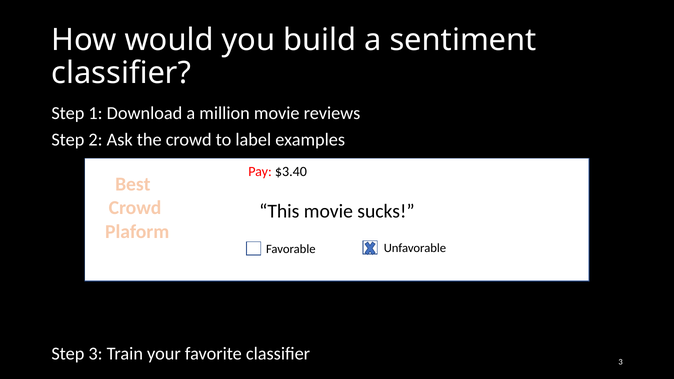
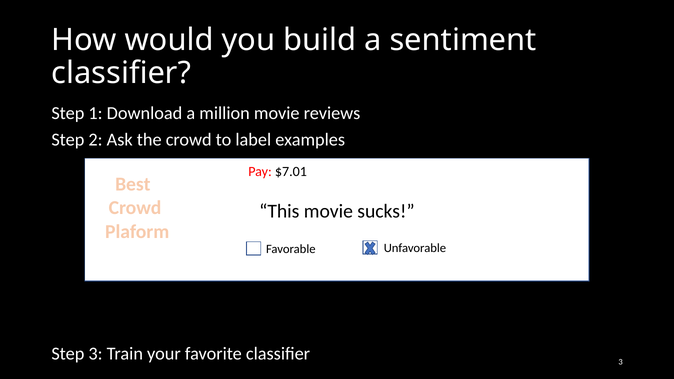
$3.40: $3.40 -> $7.01 (291, 172)
